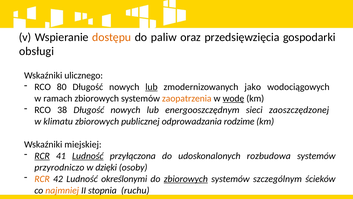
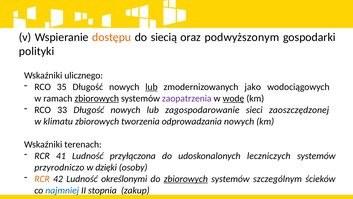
paliw: paliw -> siecią (164, 37)
przedsięwzięcia: przedsięwzięcia -> podwyższonym (242, 37)
obsługi: obsługi -> polityki (37, 51)
80: 80 -> 35 (62, 87)
zbiorowych underline: none -> present (97, 98)
zaopatrzenia colour: orange -> purple (187, 98)
38: 38 -> 33 (62, 110)
energooszczędnym: energooszczędnym -> zagospodarowanie (202, 110)
publicznej: publicznej -> tworzenia (140, 121)
odprowadzania rodzime: rodzime -> nowych (239, 121)
miejskiej: miejskiej -> terenach (83, 144)
RCR underline: present -> none (42, 156)
Ludność underline: present -> none (88, 156)
rozbudowa: rozbudowa -> leczniczych (269, 156)
najmniej colour: orange -> blue (62, 190)
ruchu: ruchu -> zakup (135, 190)
